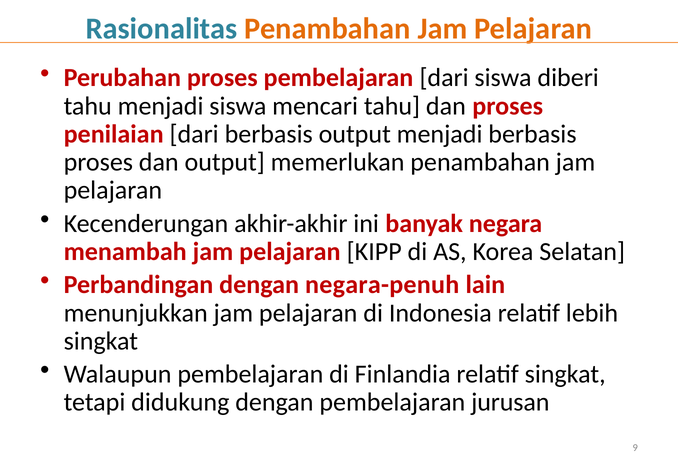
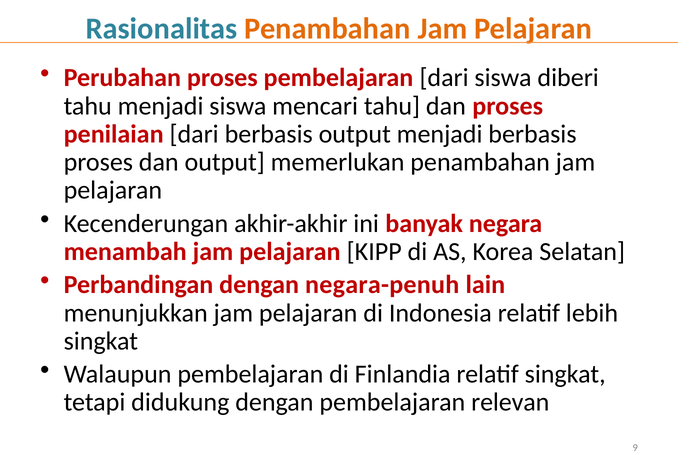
jurusan: jurusan -> relevan (510, 403)
